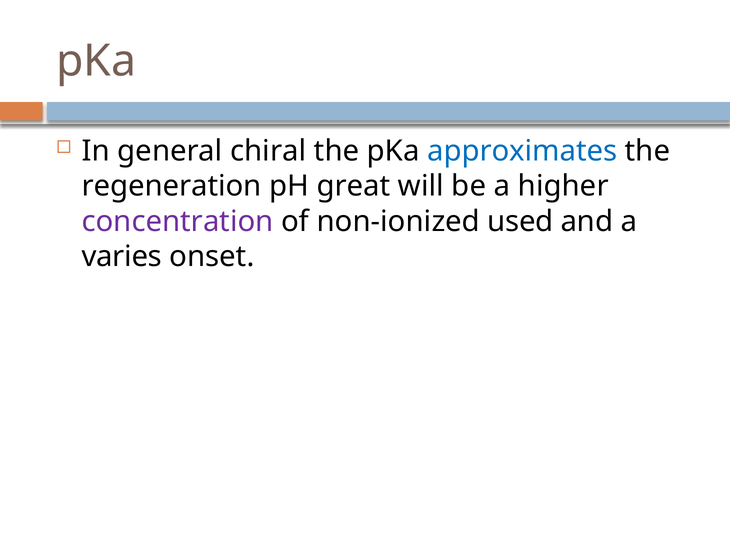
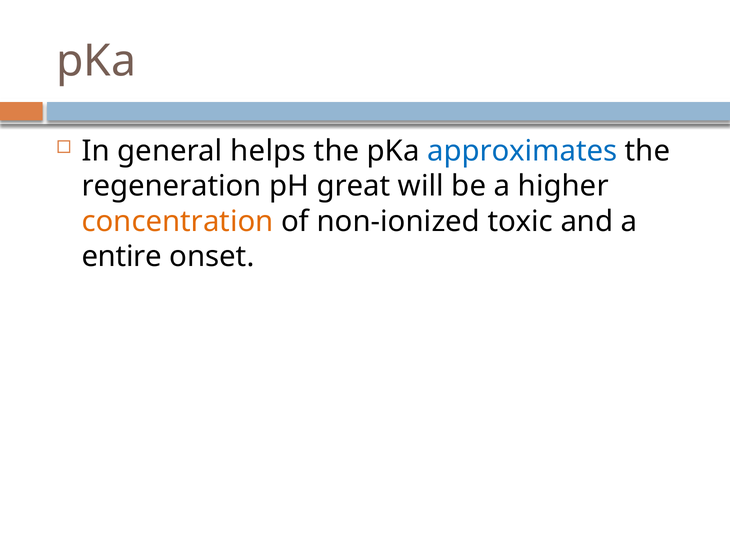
chiral: chiral -> helps (268, 151)
concentration colour: purple -> orange (178, 222)
used: used -> toxic (520, 222)
varies: varies -> entire (122, 257)
